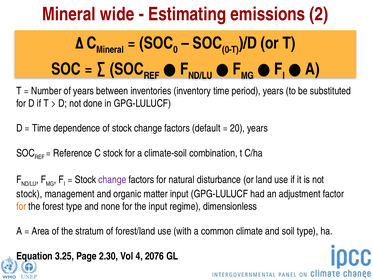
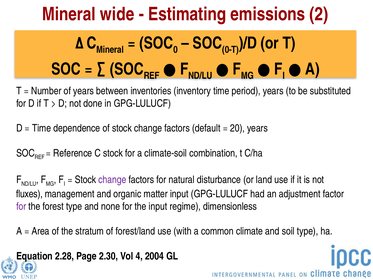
stock: stock -> fluxes (29, 194)
for colour: orange -> purple (21, 206)
3.25: 3.25 -> 2.28 (65, 256)
2076: 2076 -> 2004 (154, 256)
